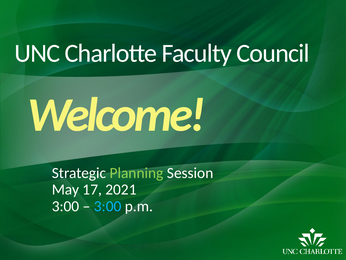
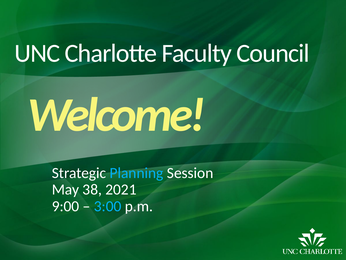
Planning colour: light green -> light blue (137, 173)
17: 17 -> 38 (92, 189)
3:00: 3:00 -> 9:00 (66, 206)
